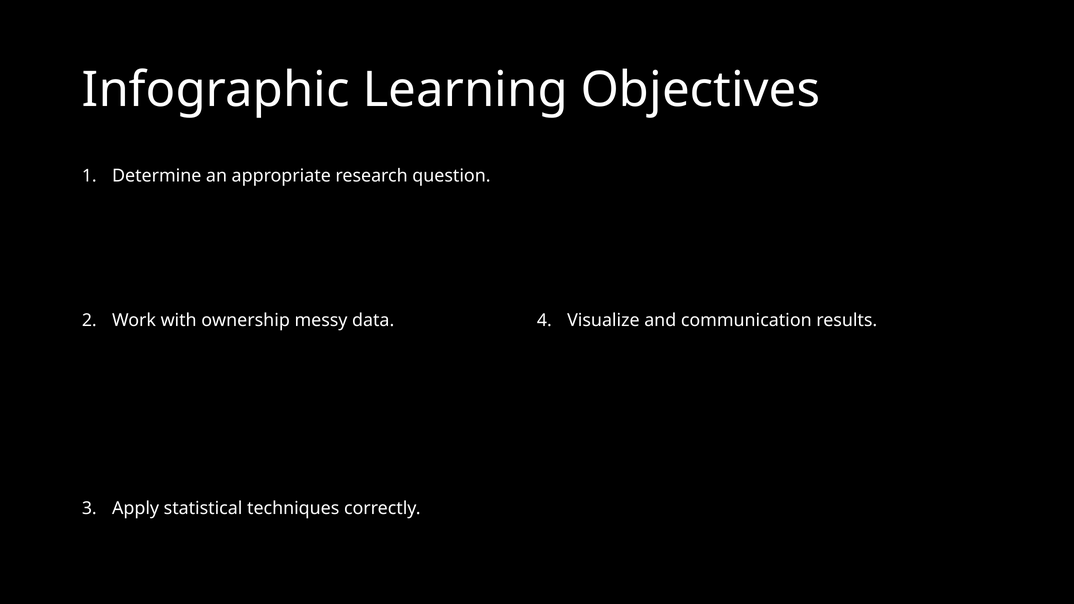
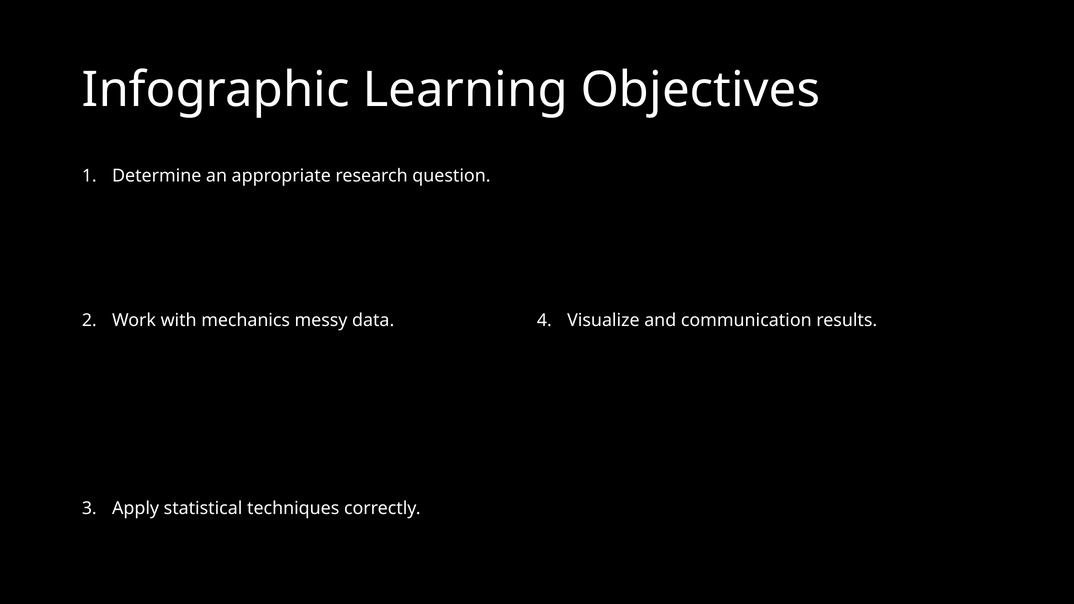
ownership: ownership -> mechanics (246, 321)
